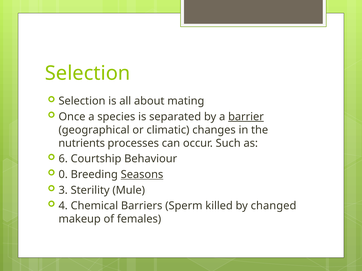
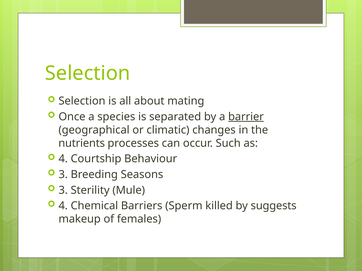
6: 6 -> 4 (63, 159)
0: 0 -> 3 (63, 175)
Seasons underline: present -> none (142, 175)
changed: changed -> suggests (274, 206)
